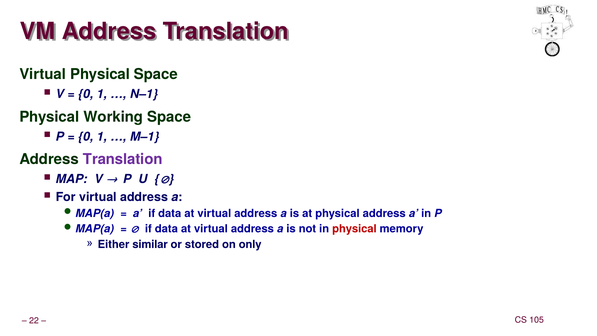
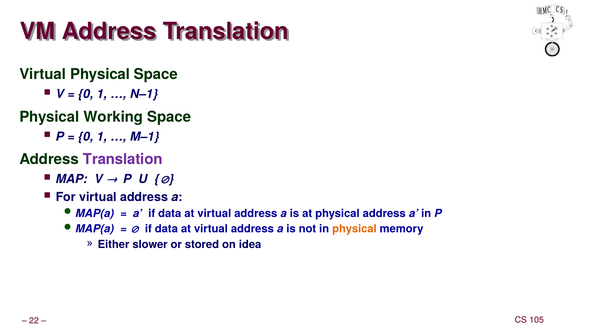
physical colour: red -> orange (354, 229)
similar: similar -> slower (150, 244)
only: only -> idea (250, 244)
